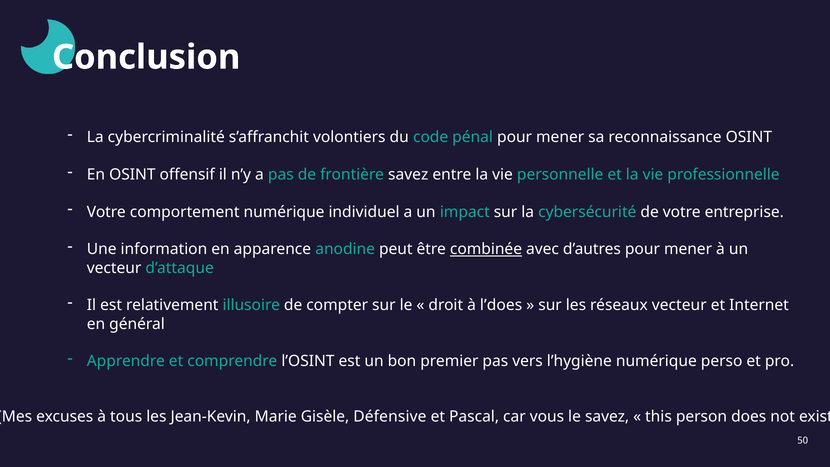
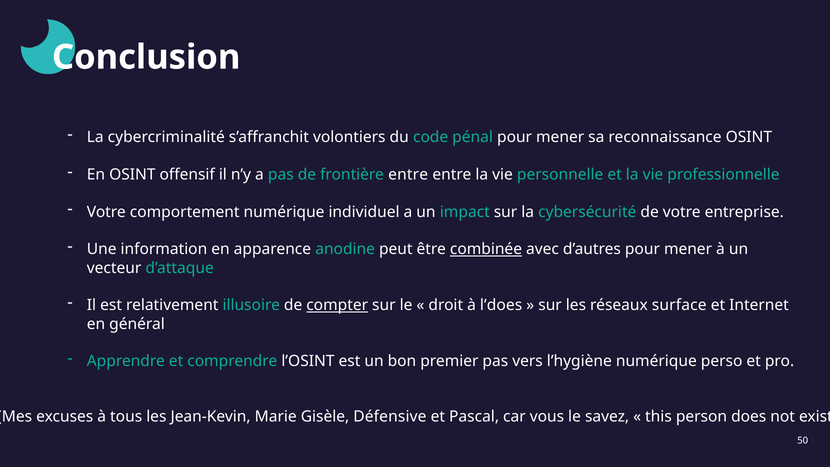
frontière savez: savez -> entre (408, 174)
compter underline: none -> present (337, 305)
réseaux vecteur: vecteur -> surface (679, 305)
